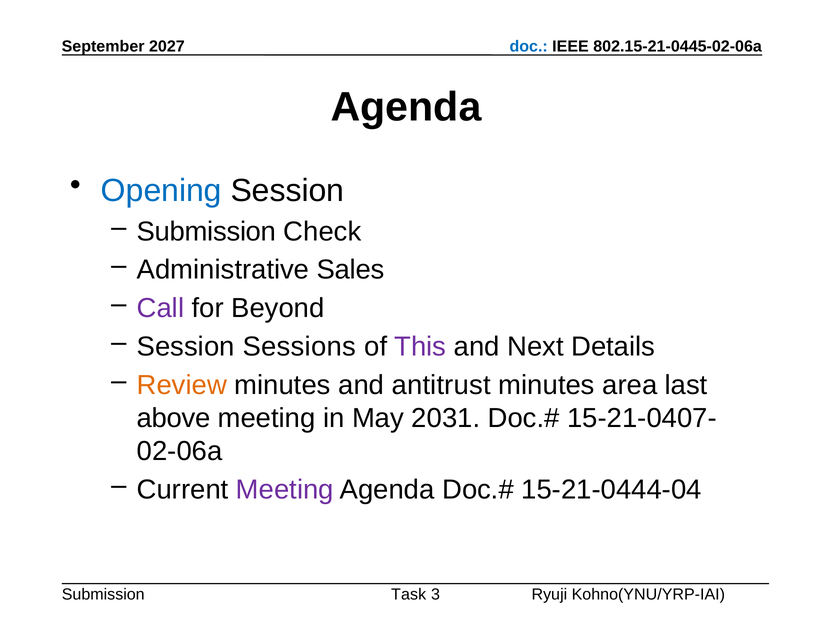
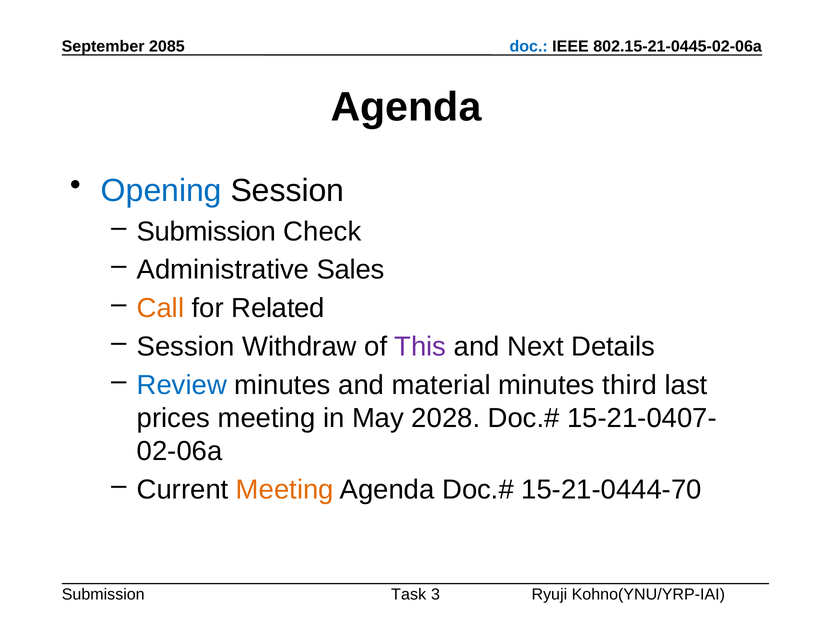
2027: 2027 -> 2085 (167, 46)
Call colour: purple -> orange (161, 308)
Beyond: Beyond -> Related (278, 308)
Sessions: Sessions -> Withdraw (299, 347)
Review colour: orange -> blue (182, 385)
antitrust: antitrust -> material (441, 385)
area: area -> third (630, 385)
above: above -> prices (174, 418)
2031: 2031 -> 2028 (446, 418)
Meeting colour: purple -> orange (285, 490)
15-21-0444-04: 15-21-0444-04 -> 15-21-0444-70 (612, 490)
